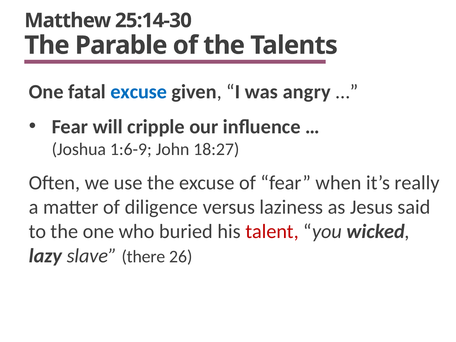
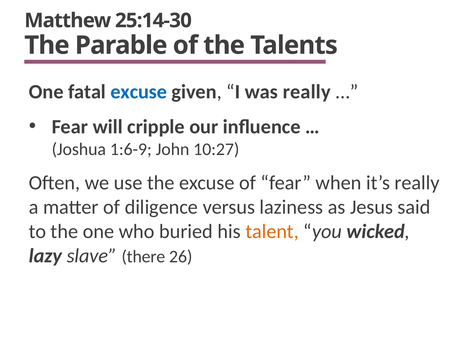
was angry: angry -> really (307, 92)
18:27: 18:27 -> 10:27 (216, 149)
talent colour: red -> orange (272, 231)
